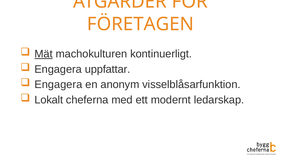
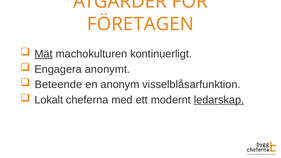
uppfattar: uppfattar -> anonymt (107, 69)
Engagera: Engagera -> Beteende (58, 85)
ledarskap underline: none -> present (219, 100)
